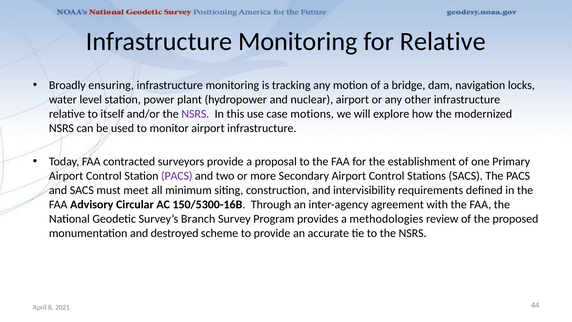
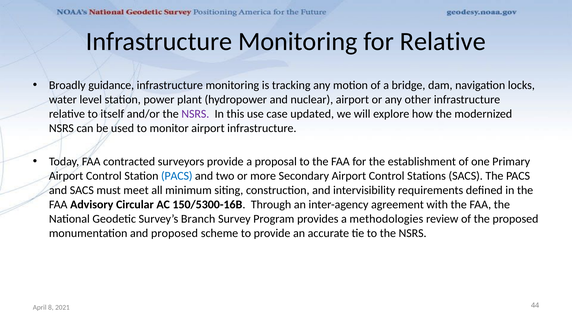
ensuring: ensuring -> guidance (111, 85)
motions: motions -> updated (312, 114)
PACS colour: purple -> blue (177, 176)
and destroyed: destroyed -> proposed (174, 233)
